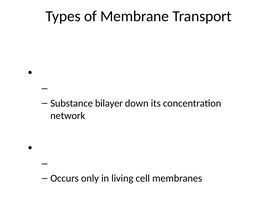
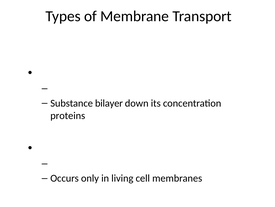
network: network -> proteins (68, 115)
